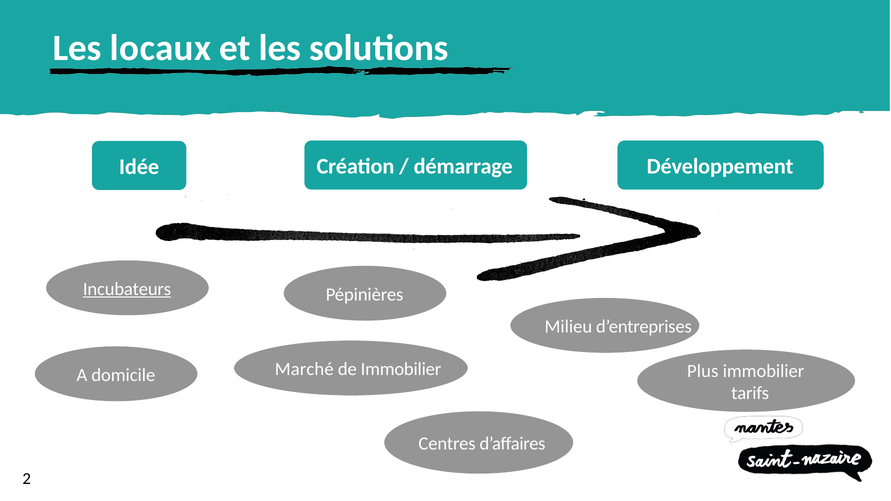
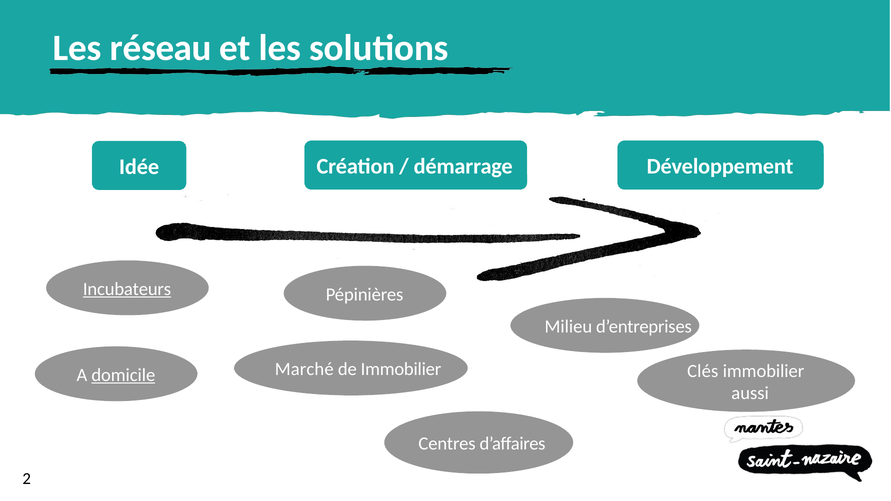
locaux: locaux -> réseau (161, 48)
Plus: Plus -> Clés (703, 371)
domicile underline: none -> present (123, 375)
tarifs: tarifs -> aussi (750, 393)
